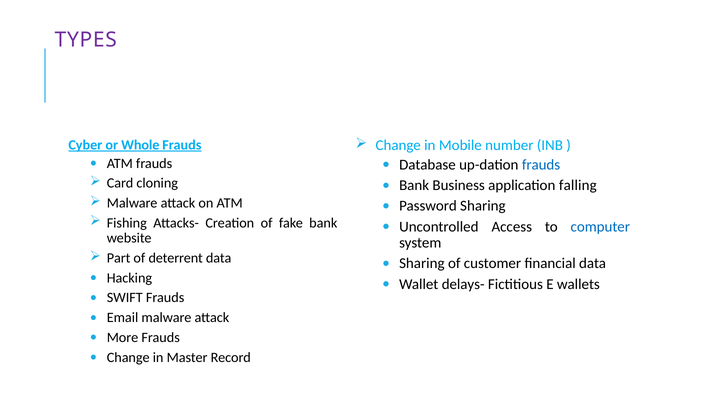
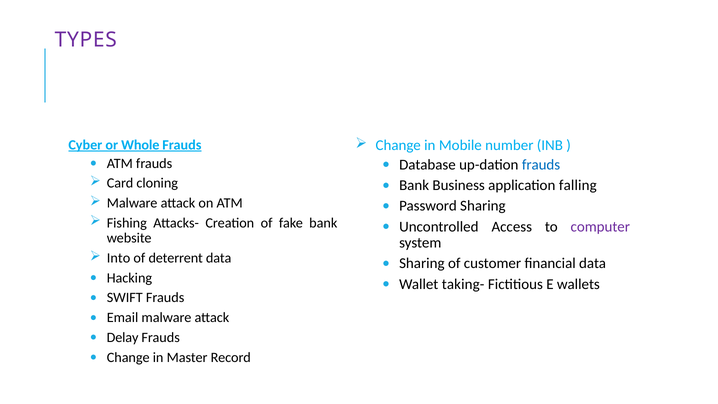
computer colour: blue -> purple (600, 227)
Part: Part -> Into (119, 258)
delays-: delays- -> taking- (463, 284)
More: More -> Delay (123, 337)
